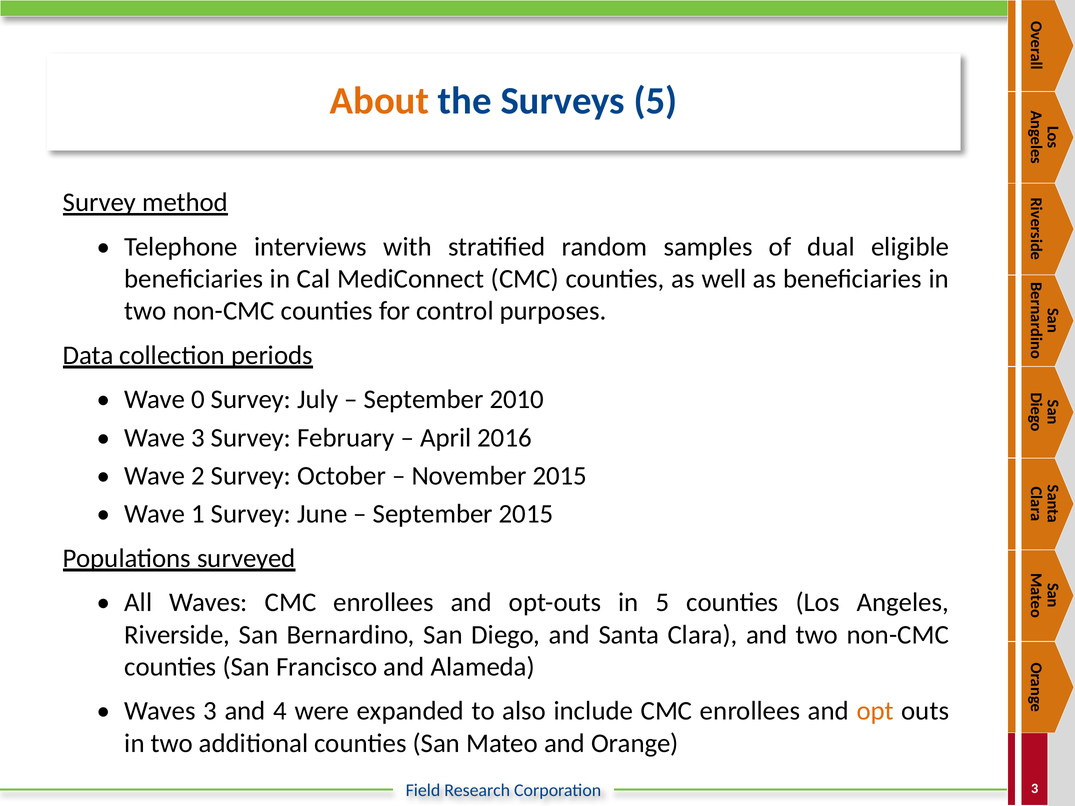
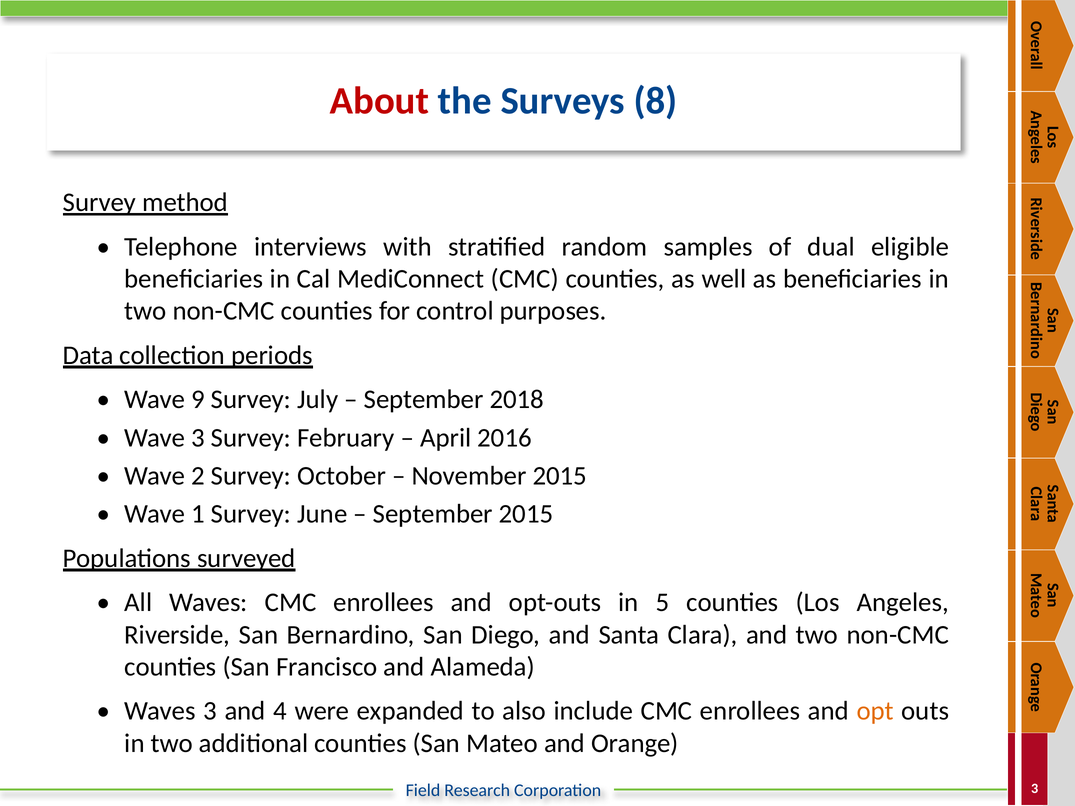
About colour: orange -> red (379, 101)
Surveys 5: 5 -> 8 (656, 101)
0: 0 -> 9 (198, 400)
2010: 2010 -> 2018 (517, 400)
